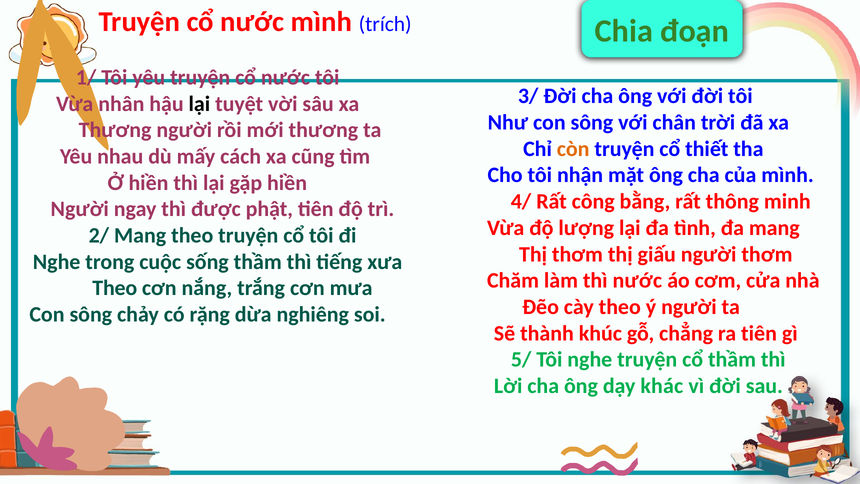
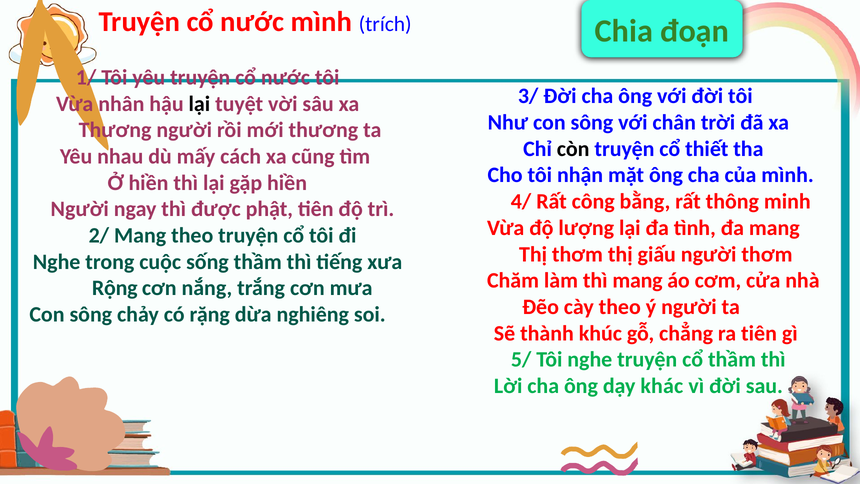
còn colour: orange -> black (573, 149)
thì nước: nước -> mang (638, 281)
Theo: Theo -> Rộng (115, 288)
